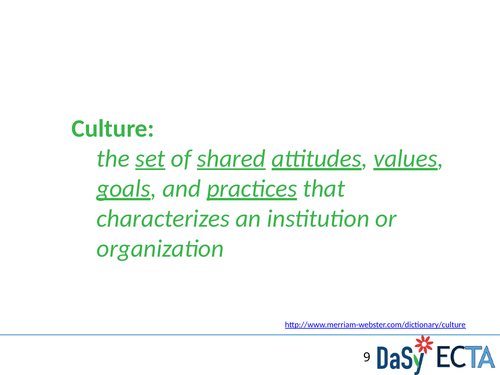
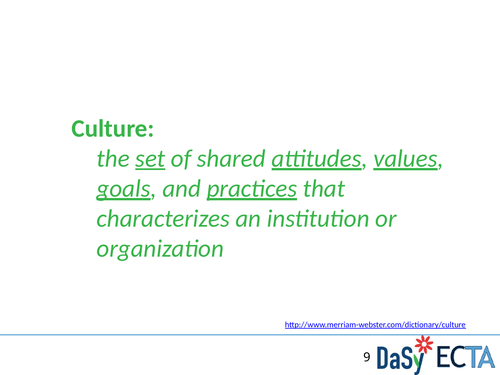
shared underline: present -> none (231, 158)
